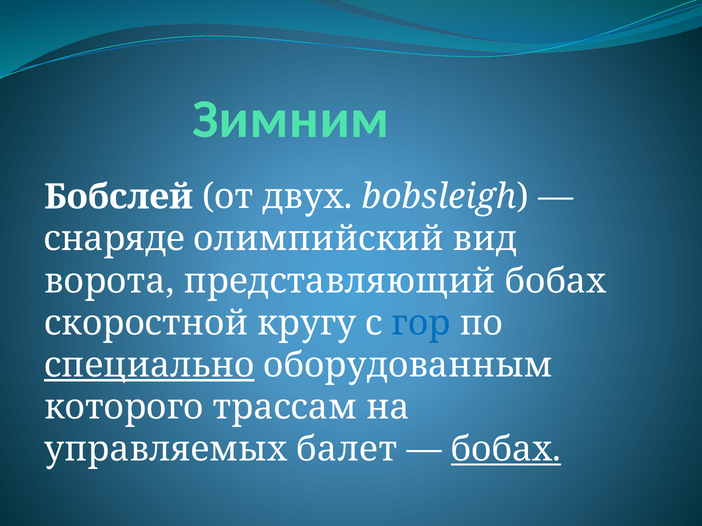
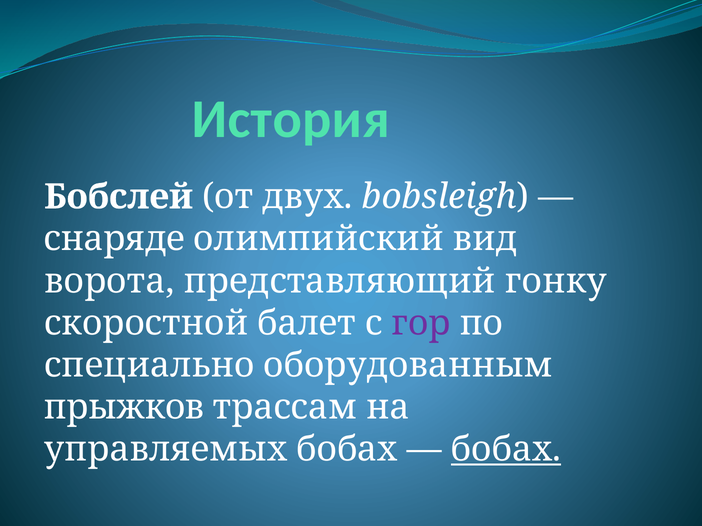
Зимним: Зимним -> История (291, 119)
представляющий бобах: бобах -> гонку (556, 281)
кругу: кругу -> балет (307, 323)
гор colour: blue -> purple (421, 323)
специально underline: present -> none (149, 365)
которого: которого -> прыжков (124, 408)
управляемых балет: балет -> бобах (347, 450)
